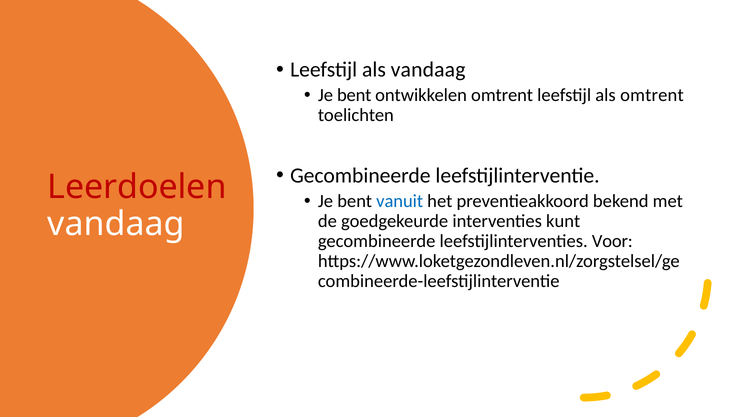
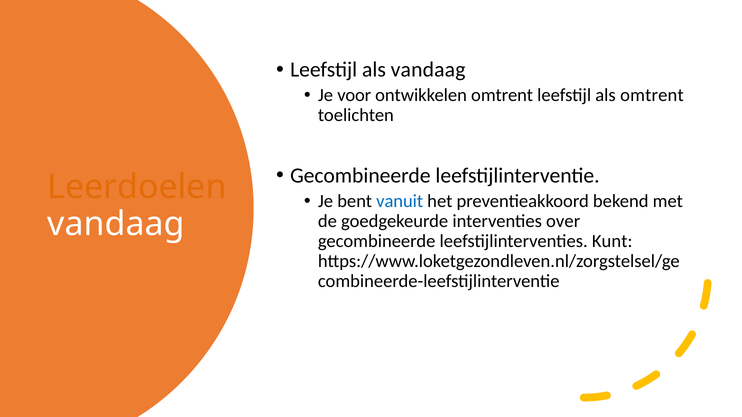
bent: bent -> voor (354, 95)
Leerdoelen colour: red -> orange (137, 187)
kunt: kunt -> over (563, 221)
Voor: Voor -> Kunt (612, 241)
